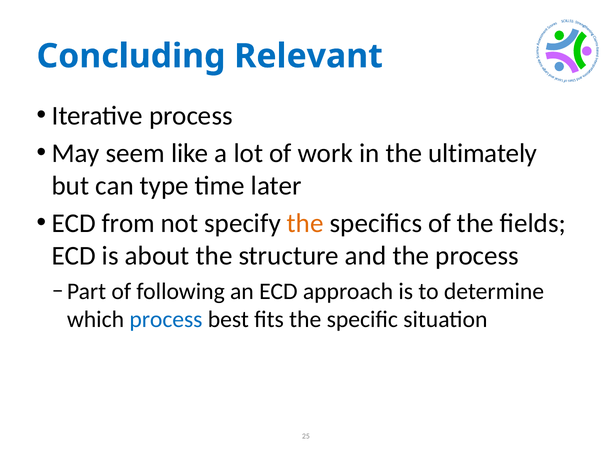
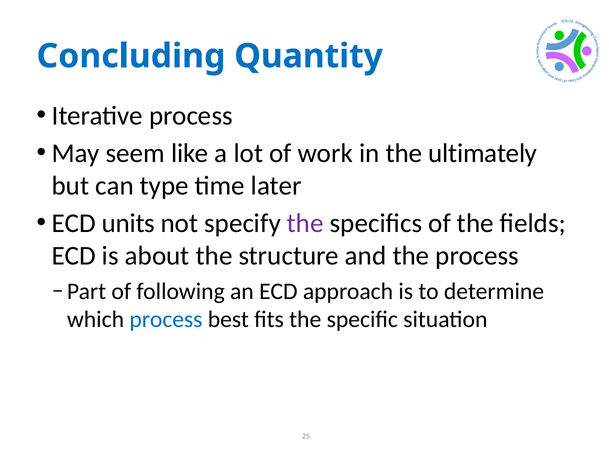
Relevant: Relevant -> Quantity (309, 56)
from: from -> units (128, 223)
the colour: orange -> purple (305, 223)
